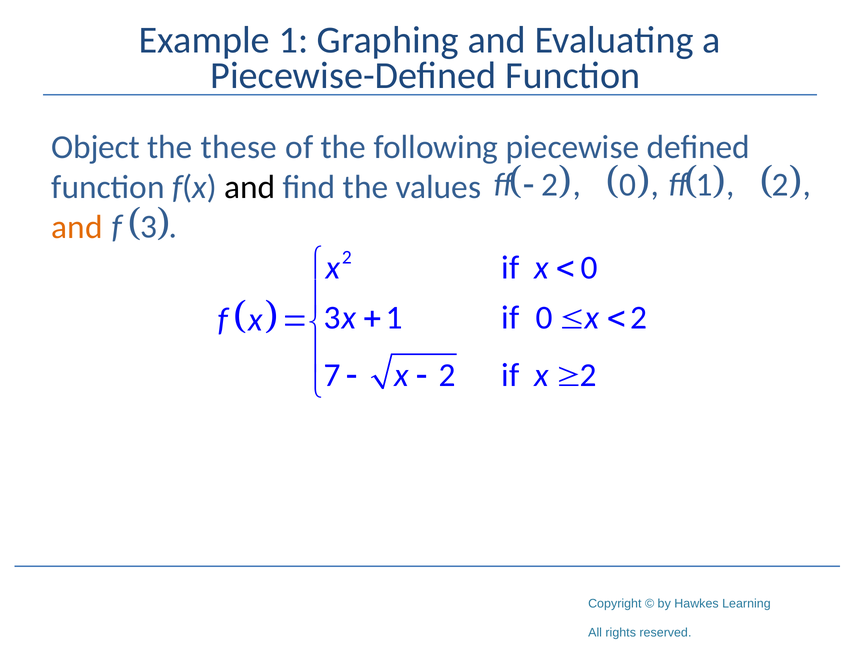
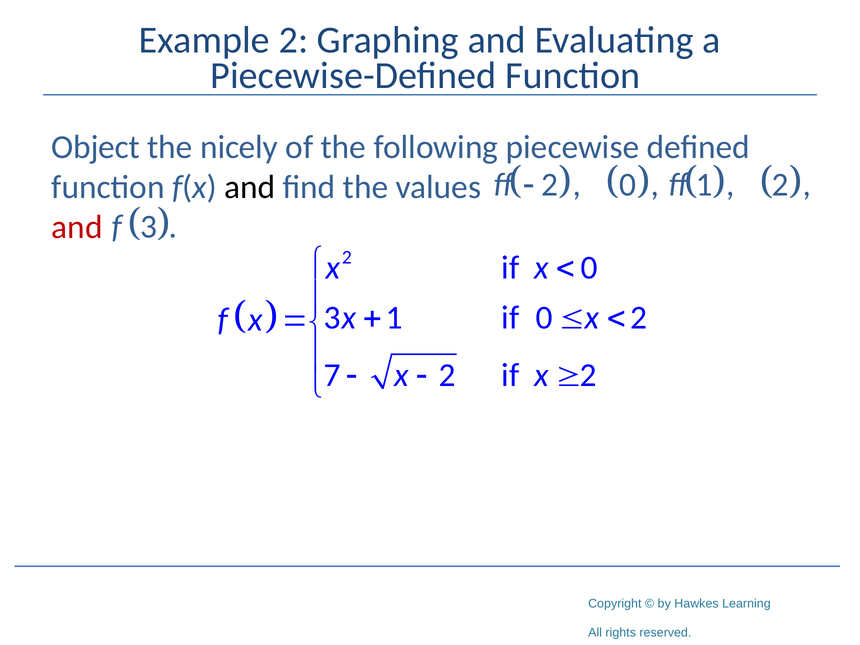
Example 1: 1 -> 2 (293, 40)
these: these -> nicely (239, 147)
and colour: orange -> red (77, 227)
